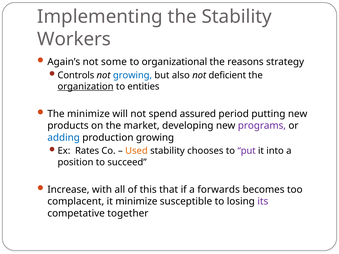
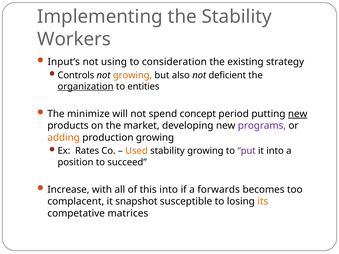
Again’s: Again’s -> Input’s (64, 62)
some: some -> using (114, 62)
organizational: organizational -> consideration (174, 62)
reasons: reasons -> existing (245, 62)
growing colour: blue -> orange (132, 75)
assured: assured -> concept (198, 114)
new underline: none -> present (298, 114)
adding colour: blue -> orange (64, 138)
stability chooses: chooses -> growing (205, 151)
this that: that -> into (169, 190)
it minimize: minimize -> snapshot (136, 202)
its colour: purple -> orange (263, 202)
together: together -> matrices (128, 213)
